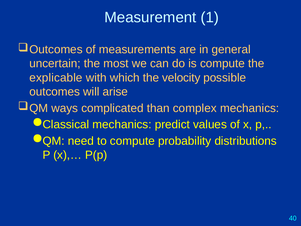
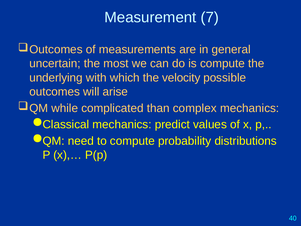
1: 1 -> 7 (210, 17)
explicable: explicable -> underlying (56, 78)
ways: ways -> while (65, 108)
